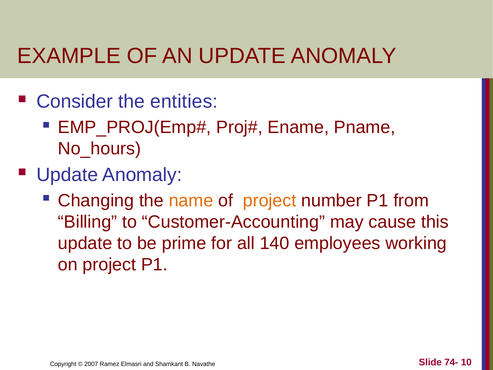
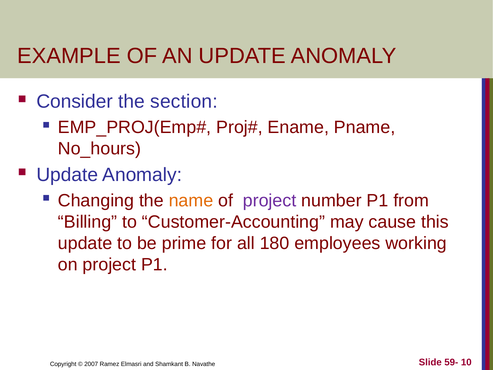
entities: entities -> section (184, 102)
project colour: orange -> purple (270, 200)
140: 140 -> 180 (275, 243)
74-: 74- -> 59- (451, 362)
